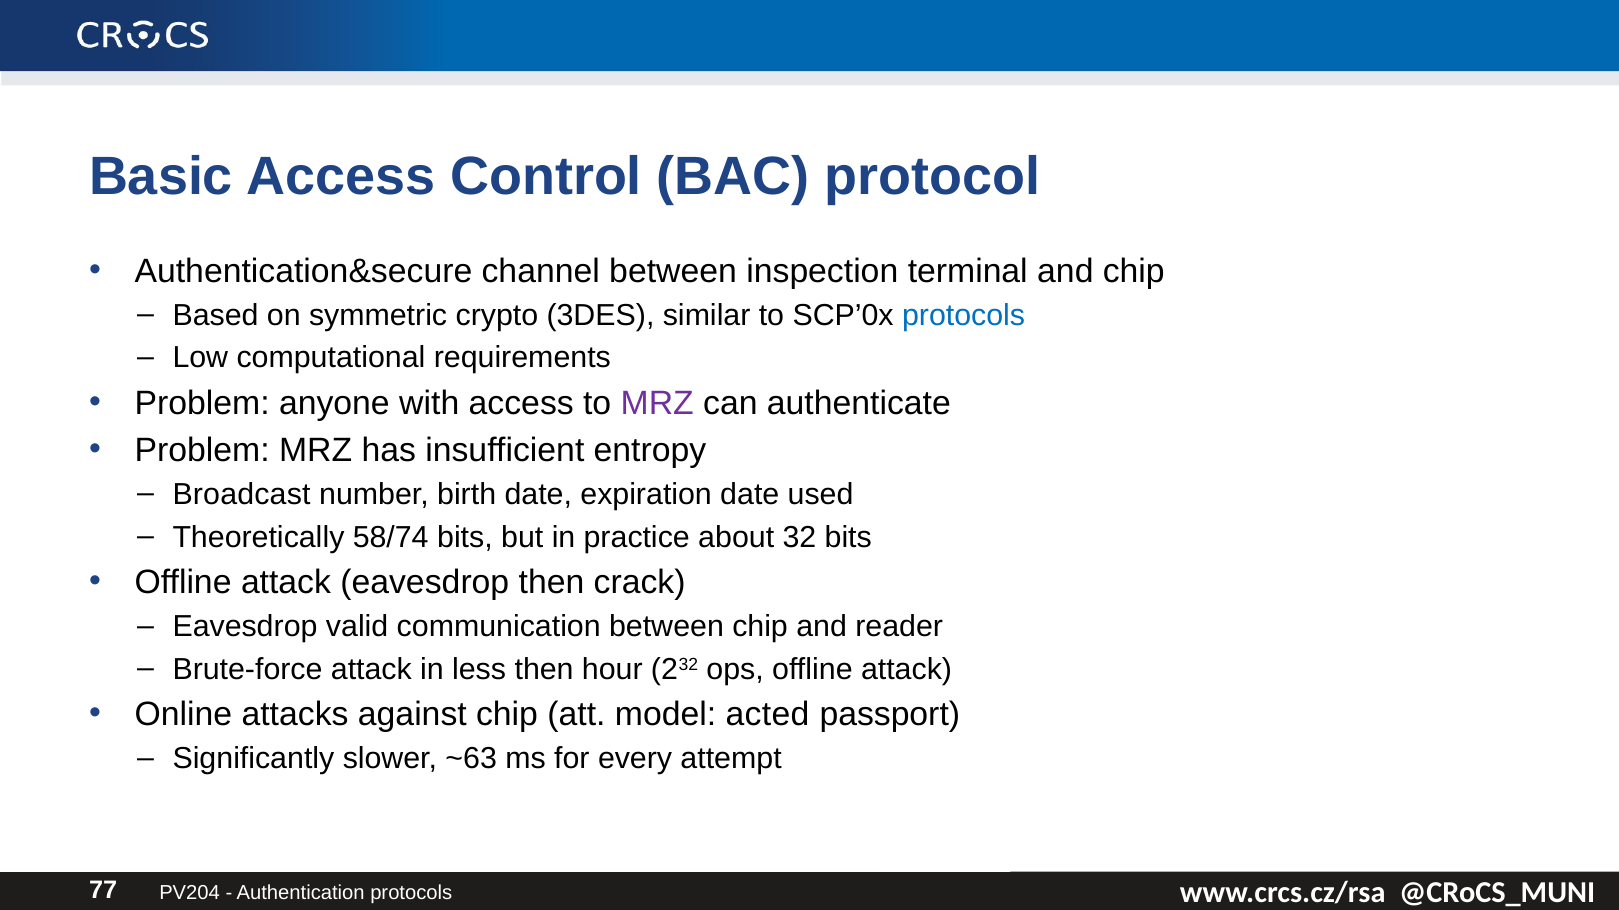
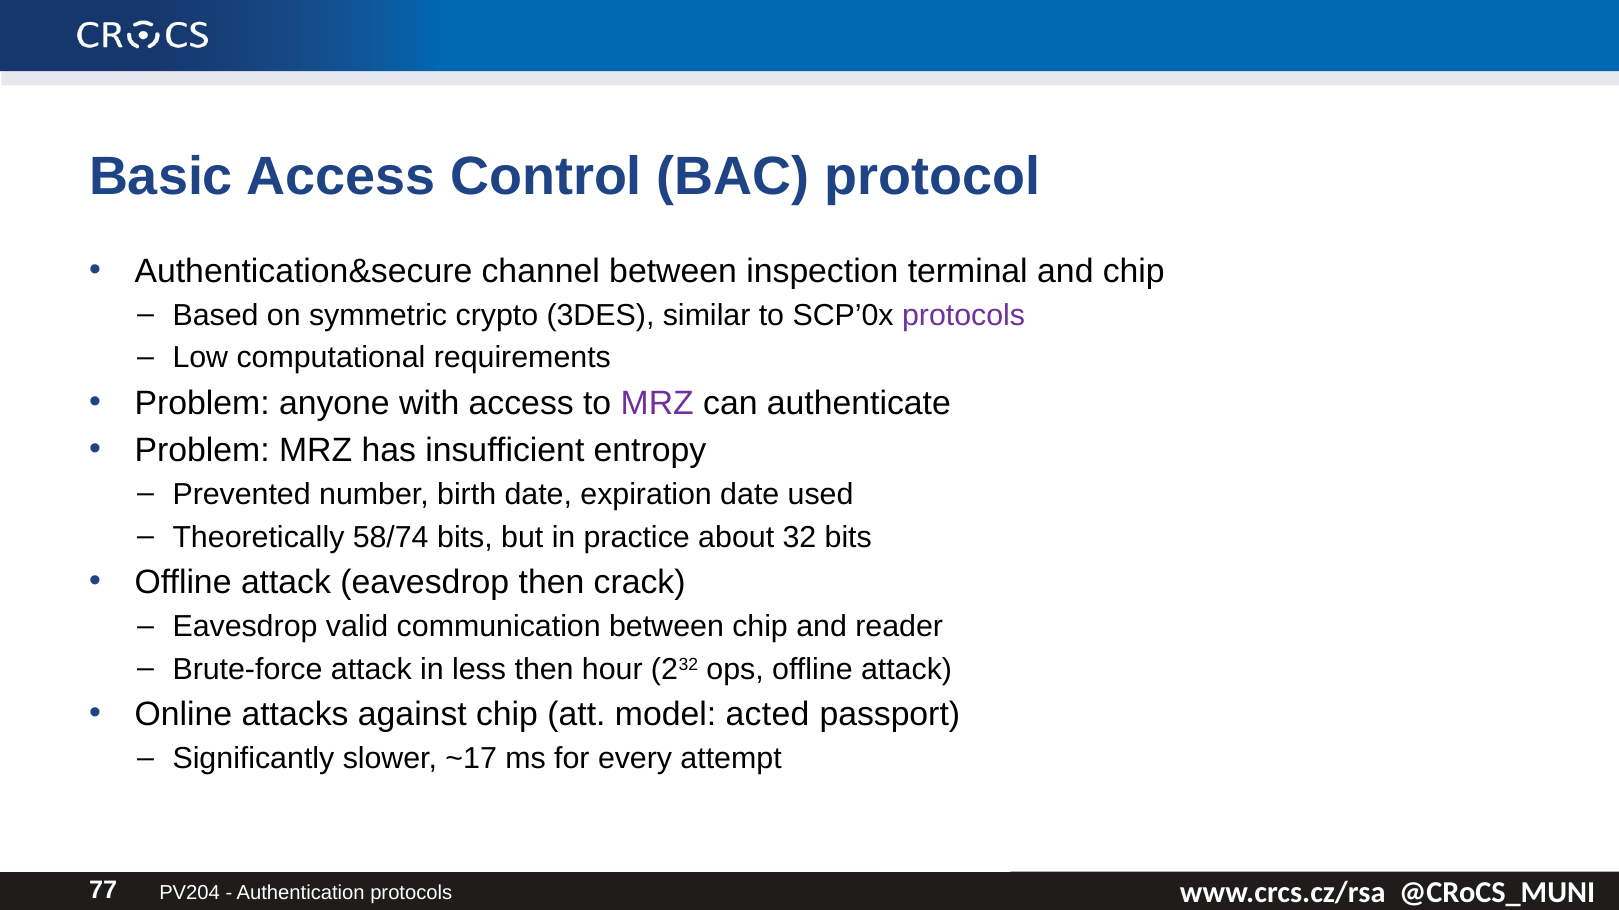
protocols colour: blue -> purple (964, 315)
Broadcast: Broadcast -> Prevented (242, 495)
~63: ~63 -> ~17 (471, 759)
